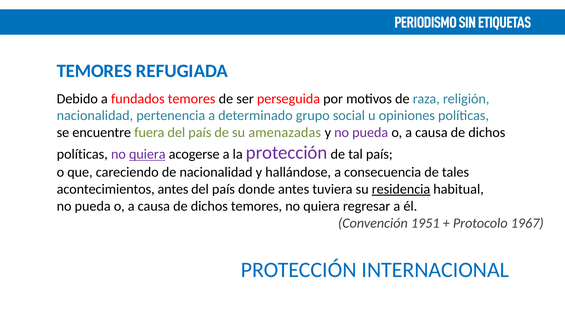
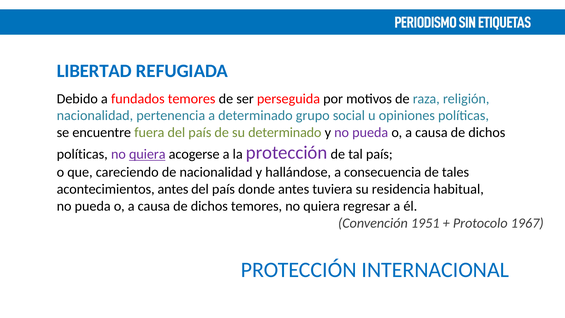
TEMORES: TEMORES -> LIBERTAD (94, 71)
su amenazadas: amenazadas -> determinado (285, 133)
residencia underline: present -> none (401, 189)
